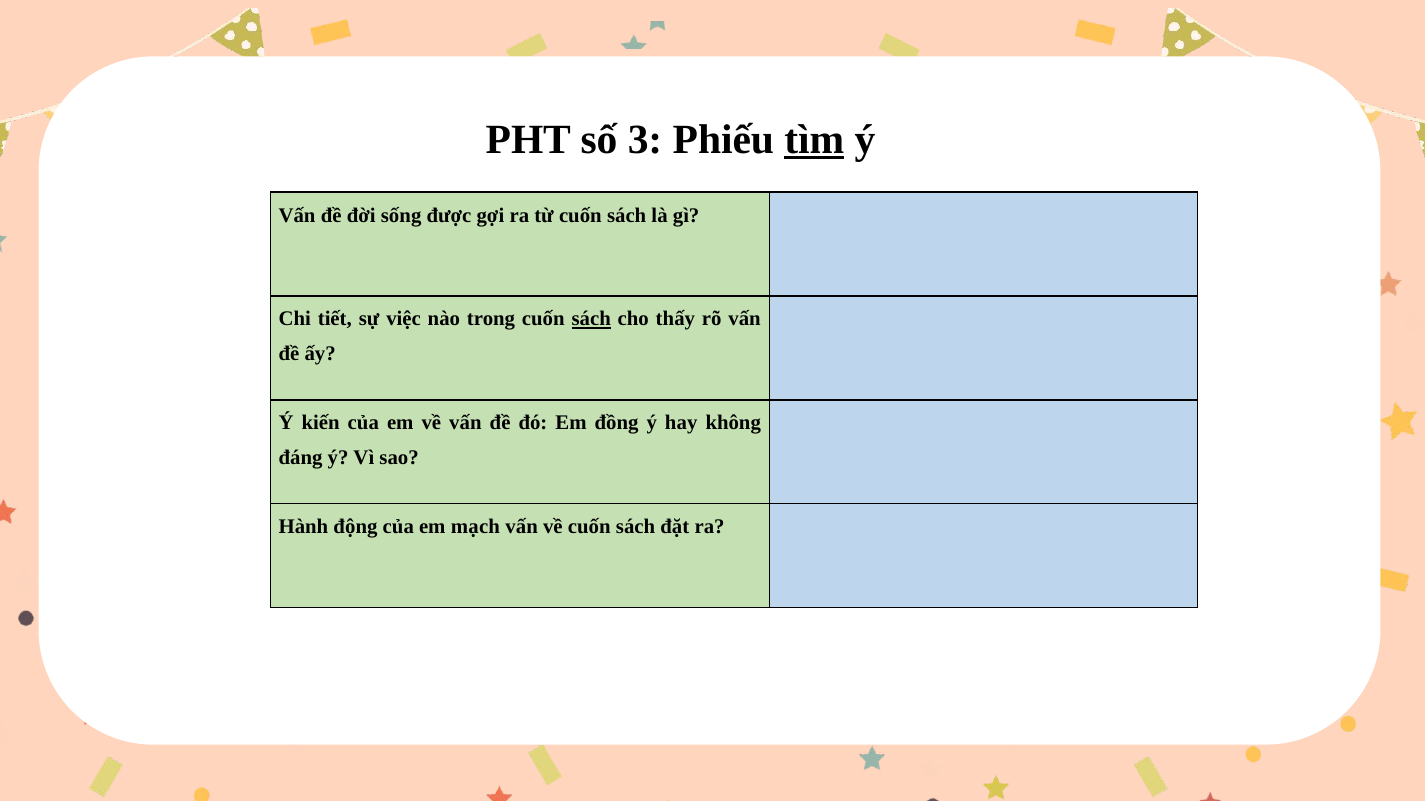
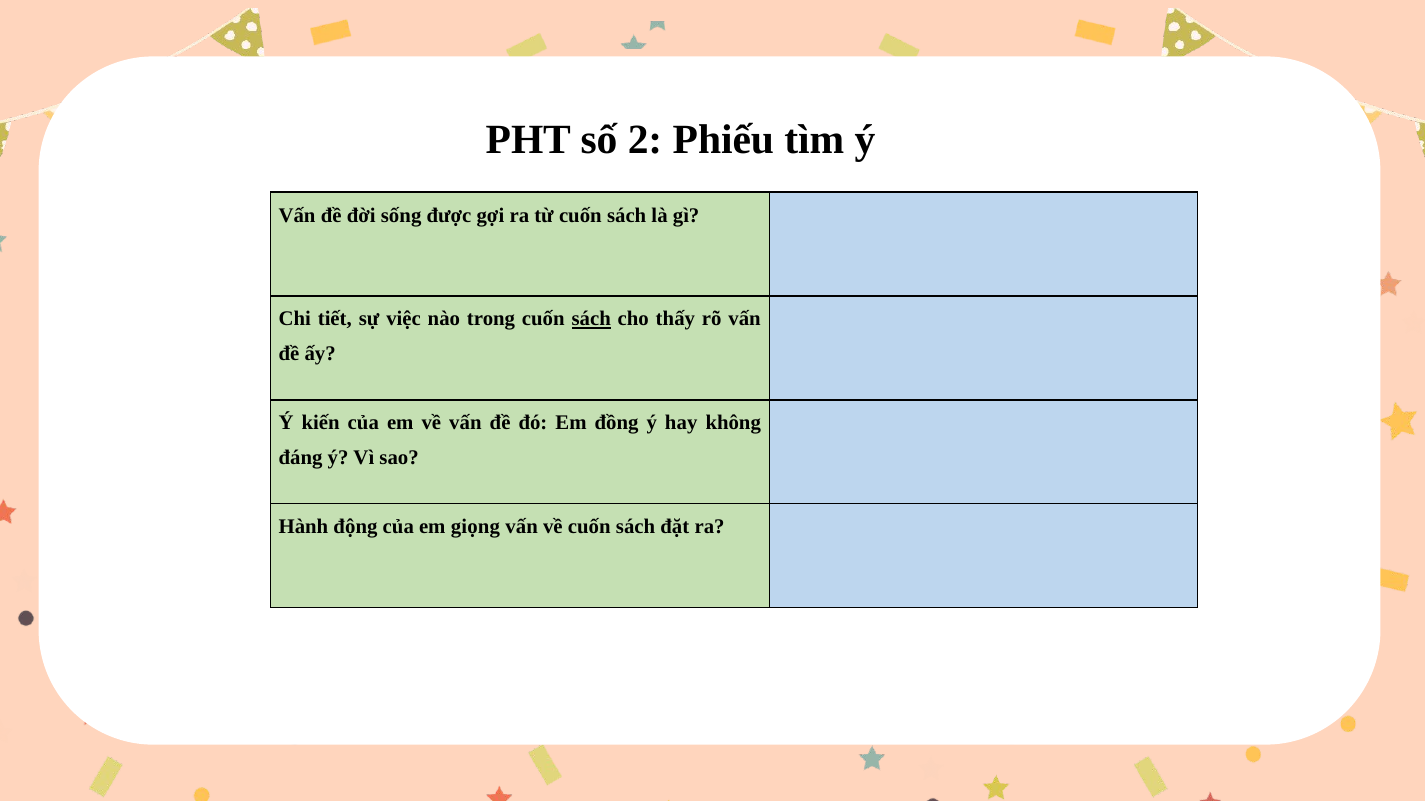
3: 3 -> 2 (645, 140)
tìm underline: present -> none (814, 140)
mạch: mạch -> giọng (475, 527)
